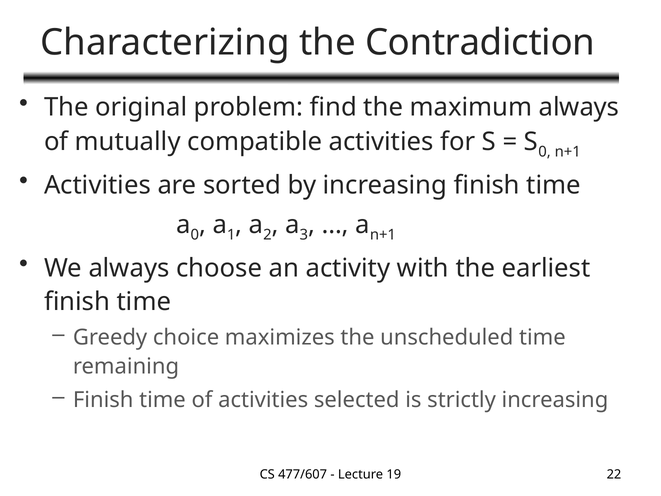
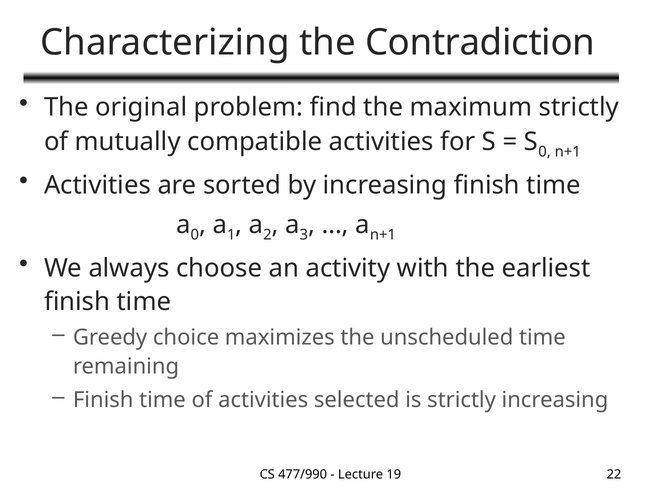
maximum always: always -> strictly (579, 107)
477/607: 477/607 -> 477/990 (303, 474)
